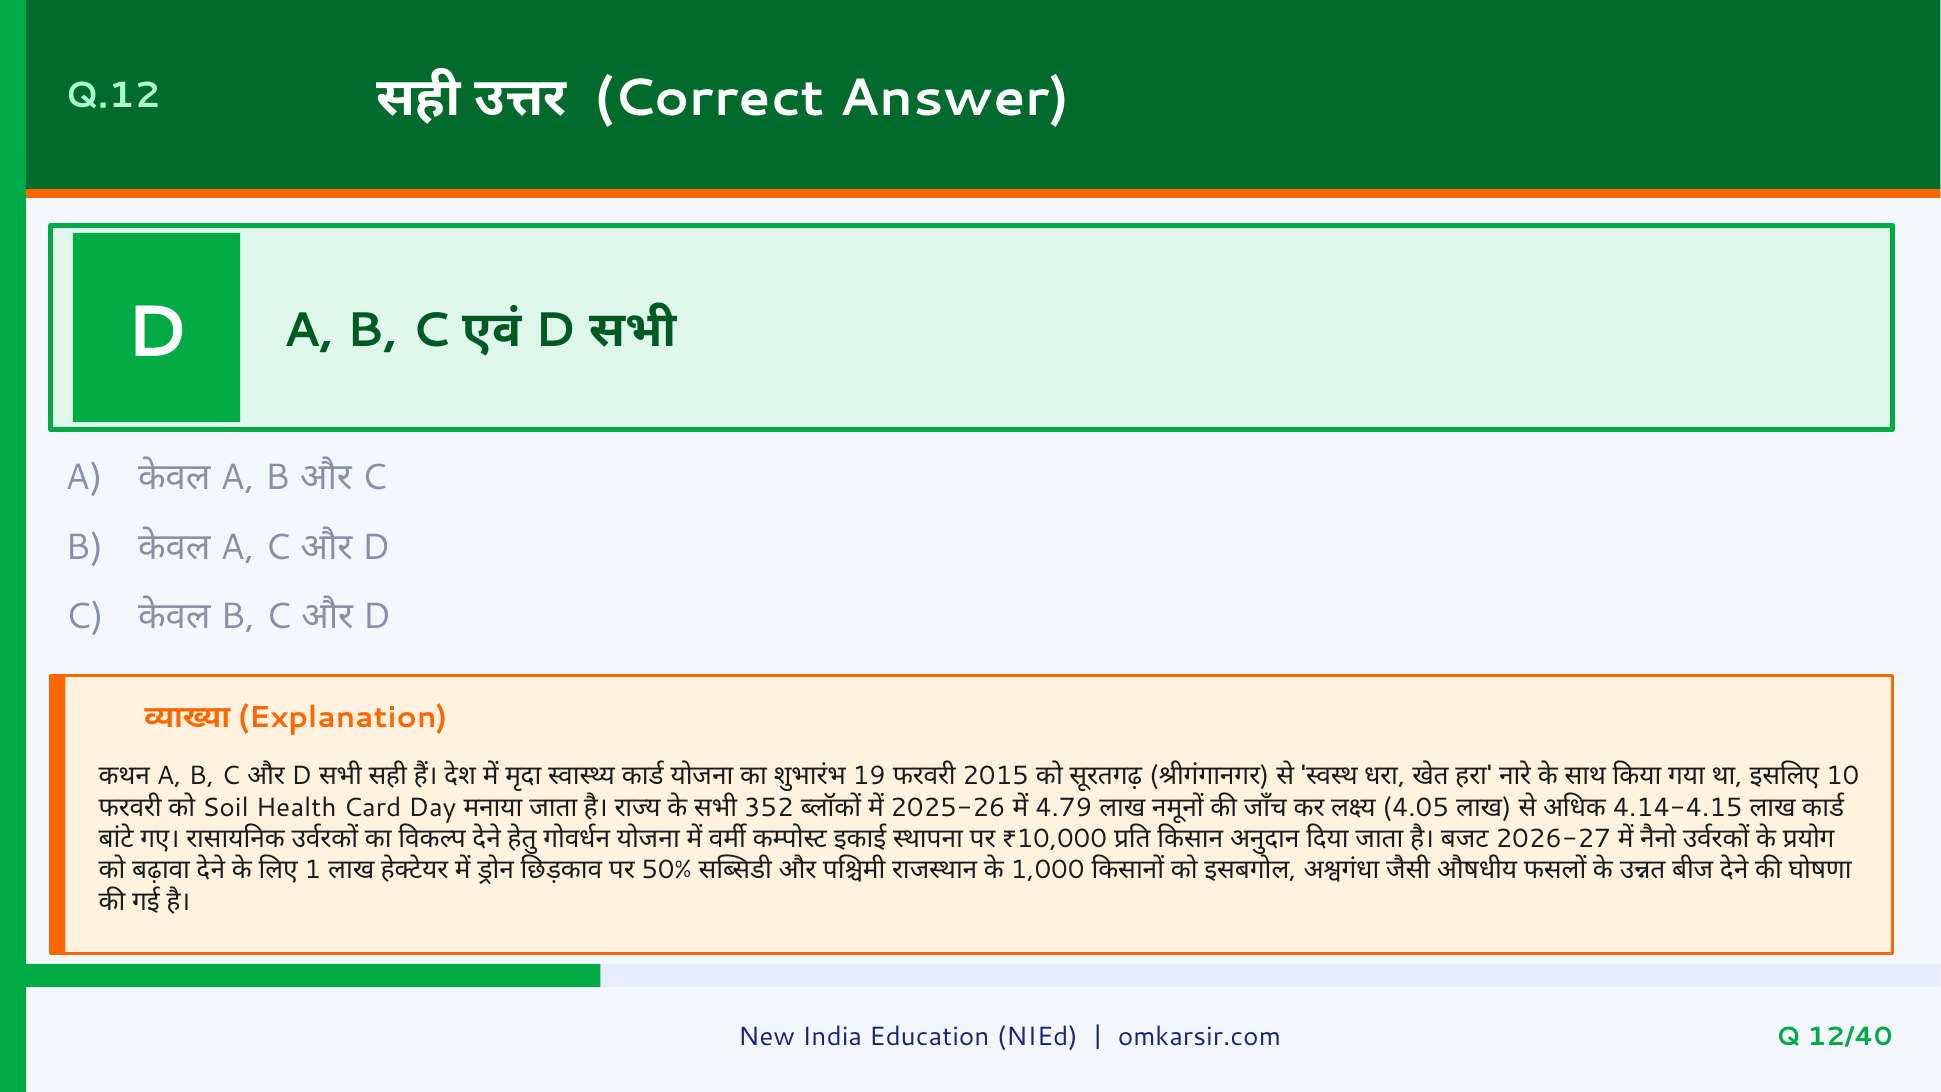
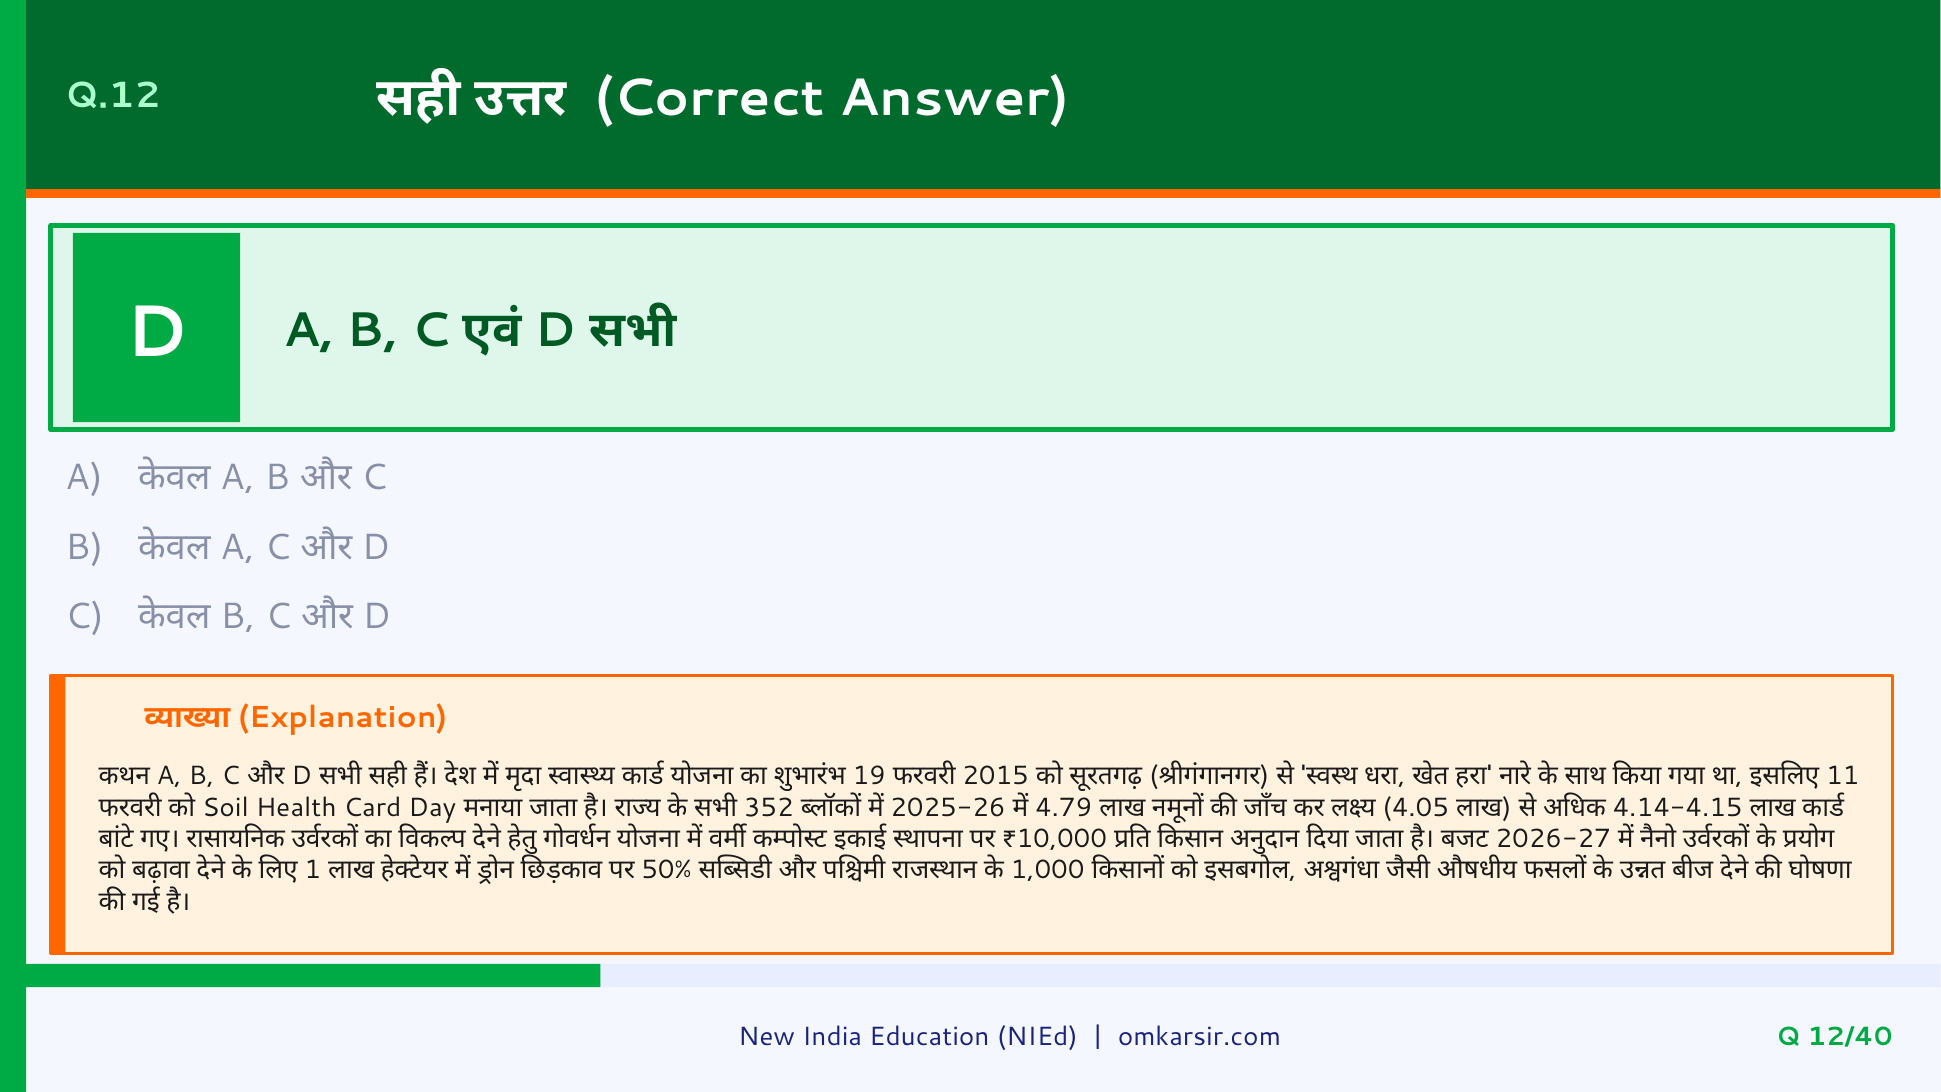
10: 10 -> 11 (1843, 776)
